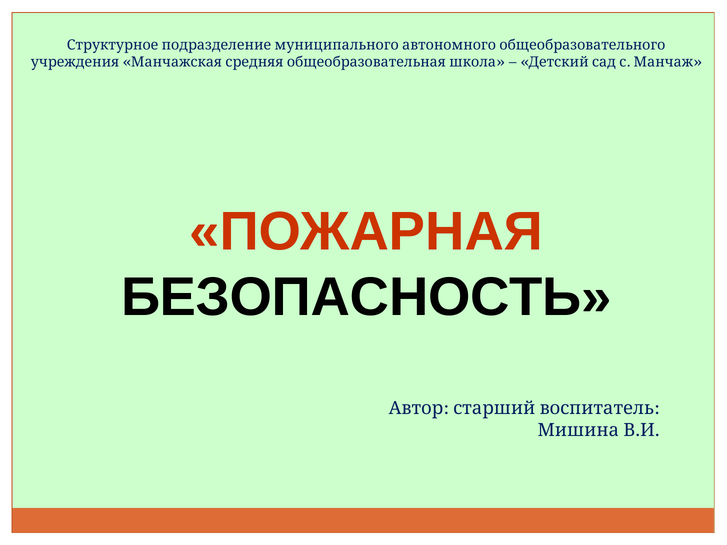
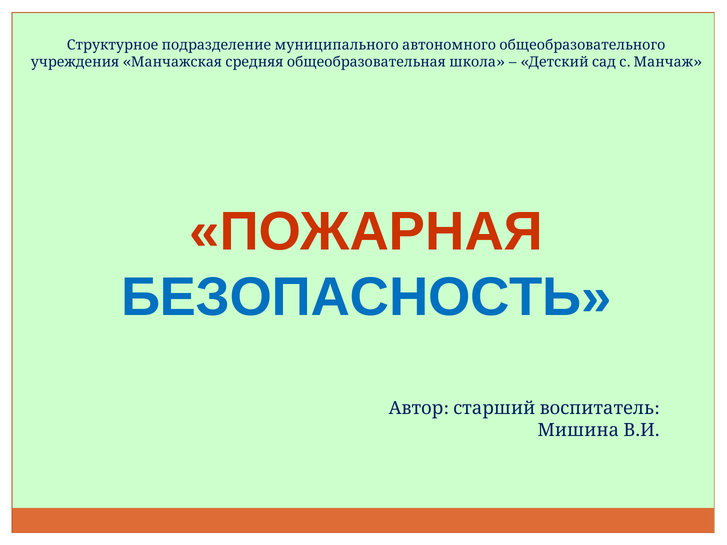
БЕЗОПАСНОСТЬ colour: black -> blue (366, 298)
